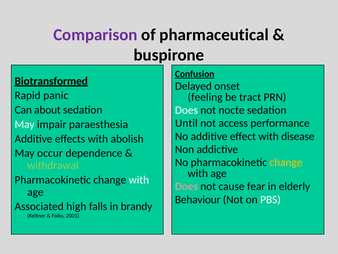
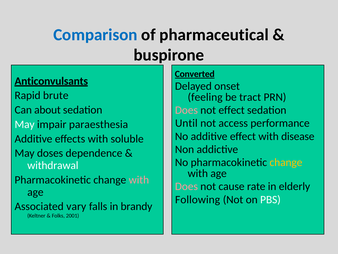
Comparison colour: purple -> blue (95, 35)
Confusion: Confusion -> Converted (195, 74)
Biotransformed: Biotransformed -> Anticonvulsants (51, 81)
panic: panic -> brute (56, 95)
Does colour: white -> pink (186, 110)
not nocte: nocte -> effect (232, 110)
abolish: abolish -> soluble (127, 139)
occur: occur -> doses (50, 153)
withdrawal colour: light green -> white (53, 165)
with colour: white -> pink (139, 180)
fear: fear -> rate (256, 186)
Behaviour: Behaviour -> Following (198, 199)
high: high -> vary (76, 206)
